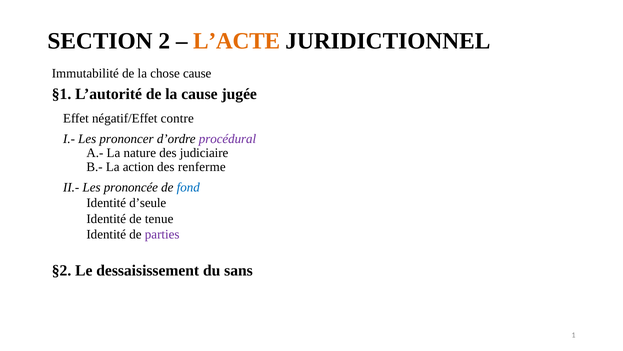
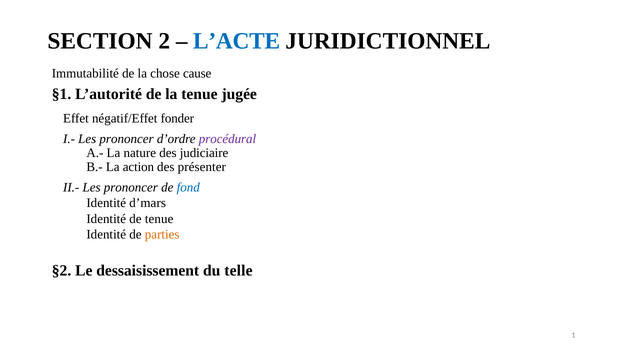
L’ACTE colour: orange -> blue (237, 41)
la cause: cause -> tenue (199, 94)
contre: contre -> fonder (177, 118)
renferme: renferme -> présenter (202, 167)
II.- Les prononcée: prononcée -> prononcer (131, 187)
d’seule: d’seule -> d’mars (148, 203)
parties colour: purple -> orange (162, 234)
sans: sans -> telle (238, 270)
